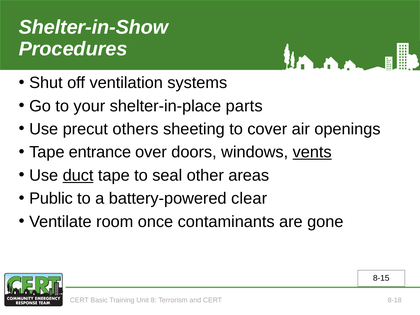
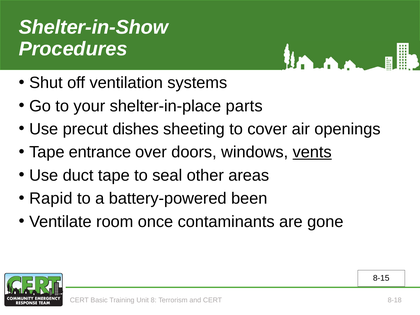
others: others -> dishes (136, 129)
duct underline: present -> none (78, 175)
Public: Public -> Rapid (51, 199)
clear: clear -> been (249, 199)
